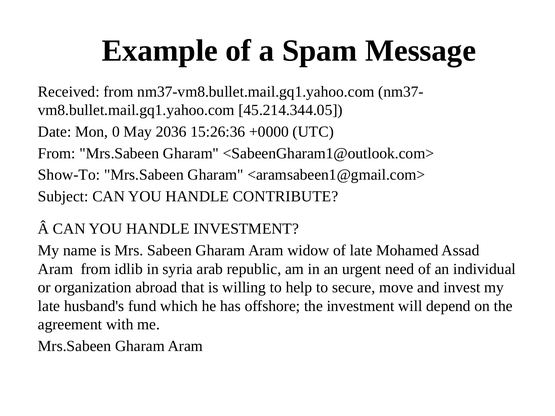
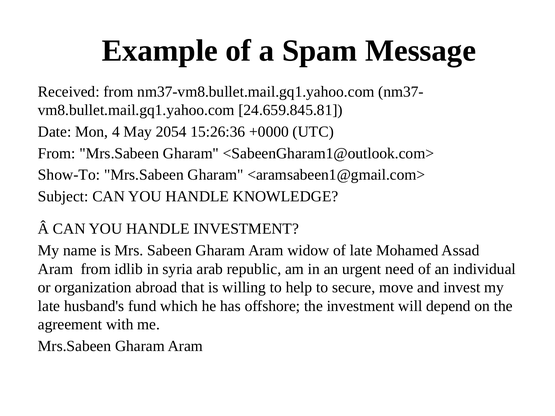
45.214.344.05: 45.214.344.05 -> 24.659.845.81 (291, 110)
0: 0 -> 4 (116, 132)
2036: 2036 -> 2054 (171, 132)
CONTRIBUTE: CONTRIBUTE -> KNOWLEDGE (286, 197)
